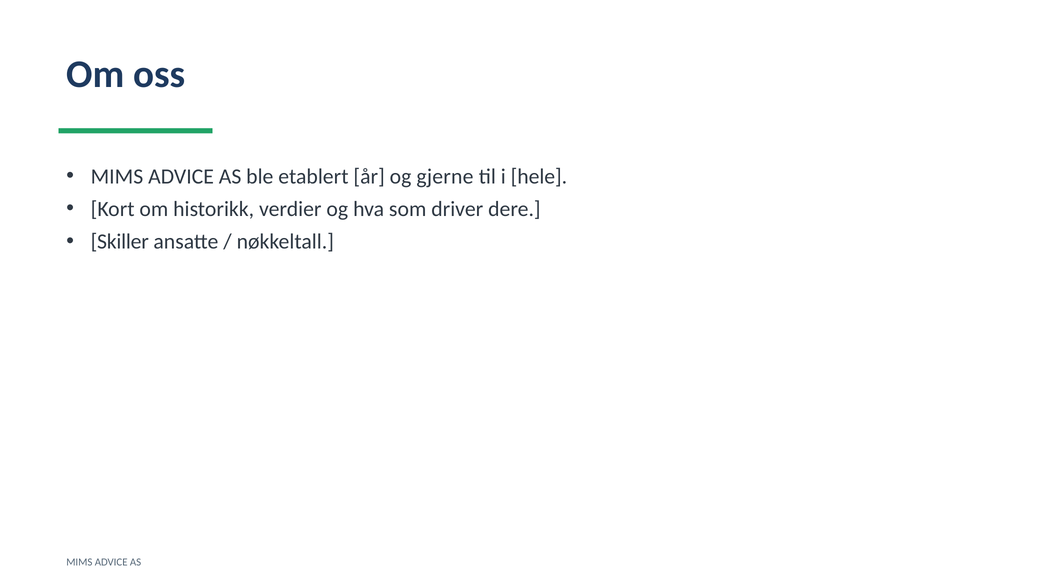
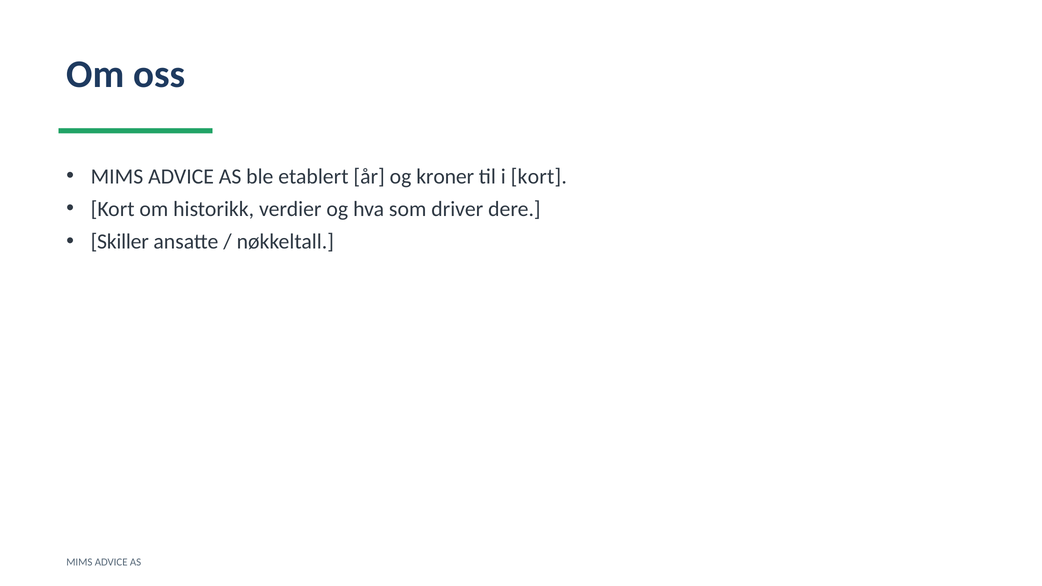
gjerne: gjerne -> kroner (445, 176)
i hele: hele -> kort (539, 176)
